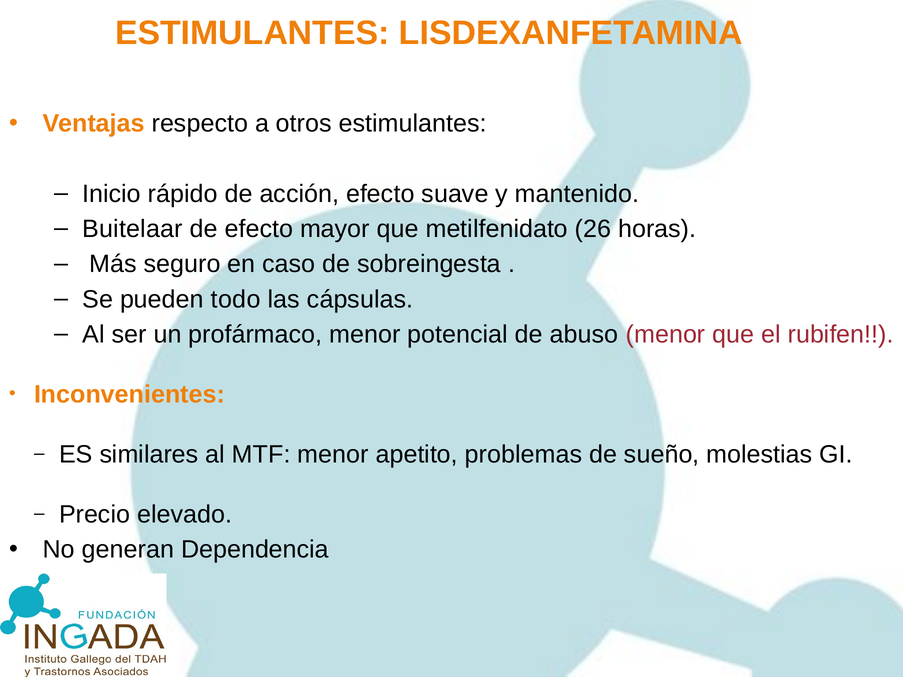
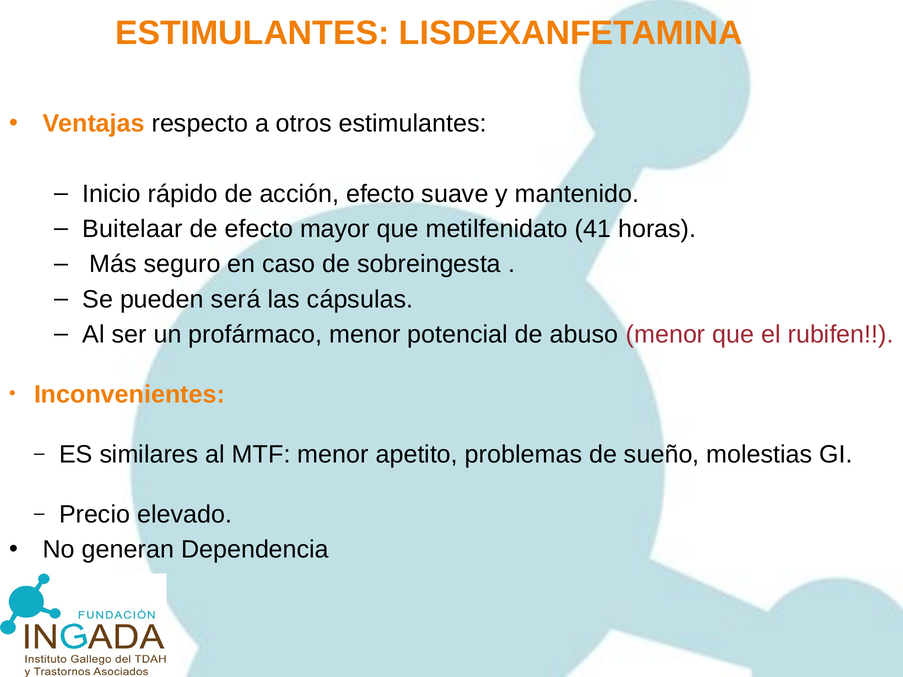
26: 26 -> 41 (593, 229)
todo: todo -> será (236, 299)
